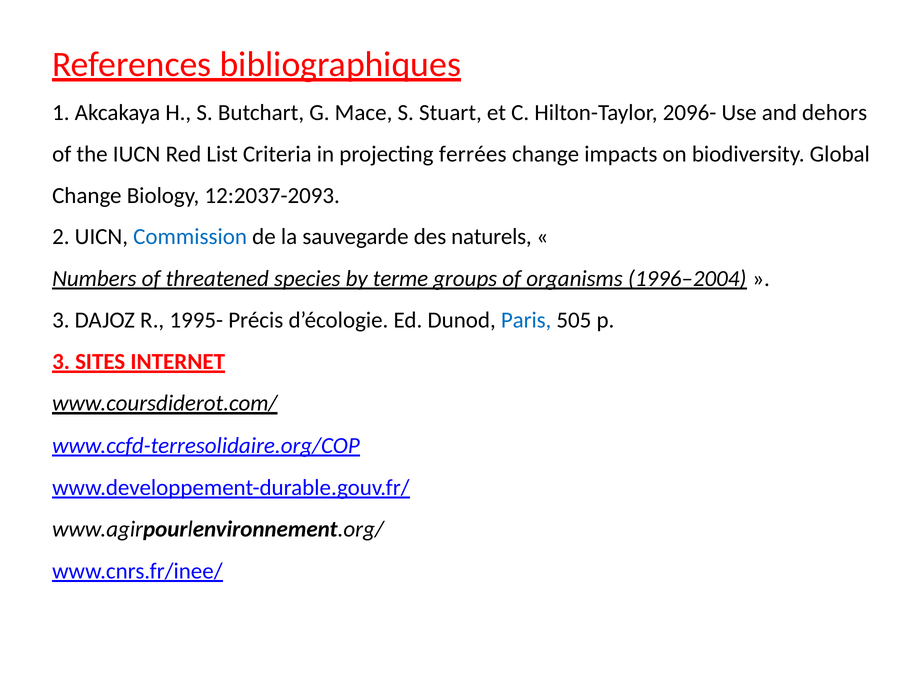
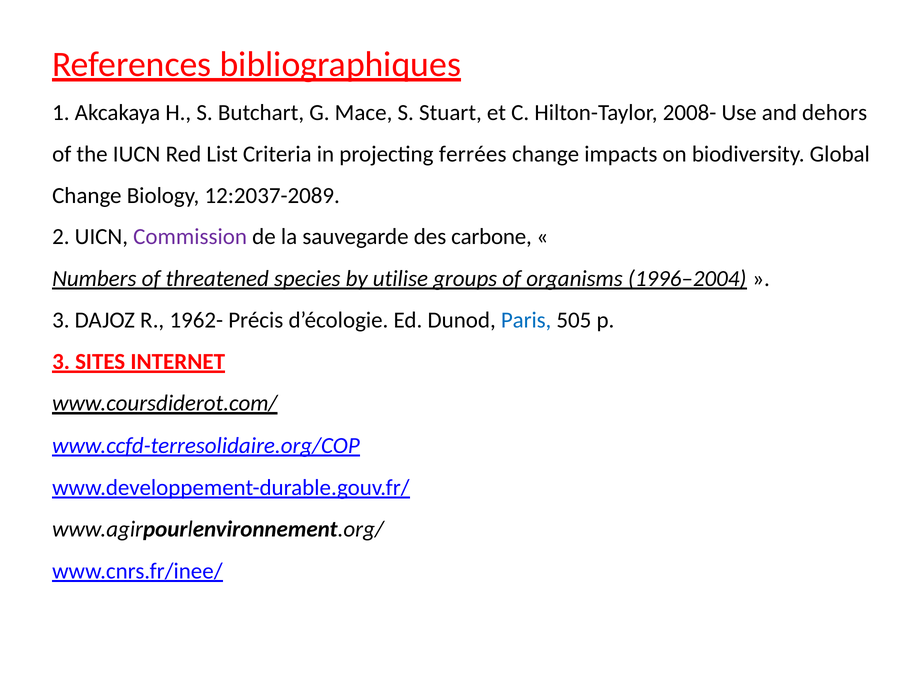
2096-: 2096- -> 2008- (690, 113)
12:2037-2093: 12:2037-2093 -> 12:2037-2089 (272, 195)
Commission colour: blue -> purple (190, 237)
naturels: naturels -> carbone (491, 237)
terme: terme -> utilise (400, 278)
1995-: 1995- -> 1962- (196, 320)
